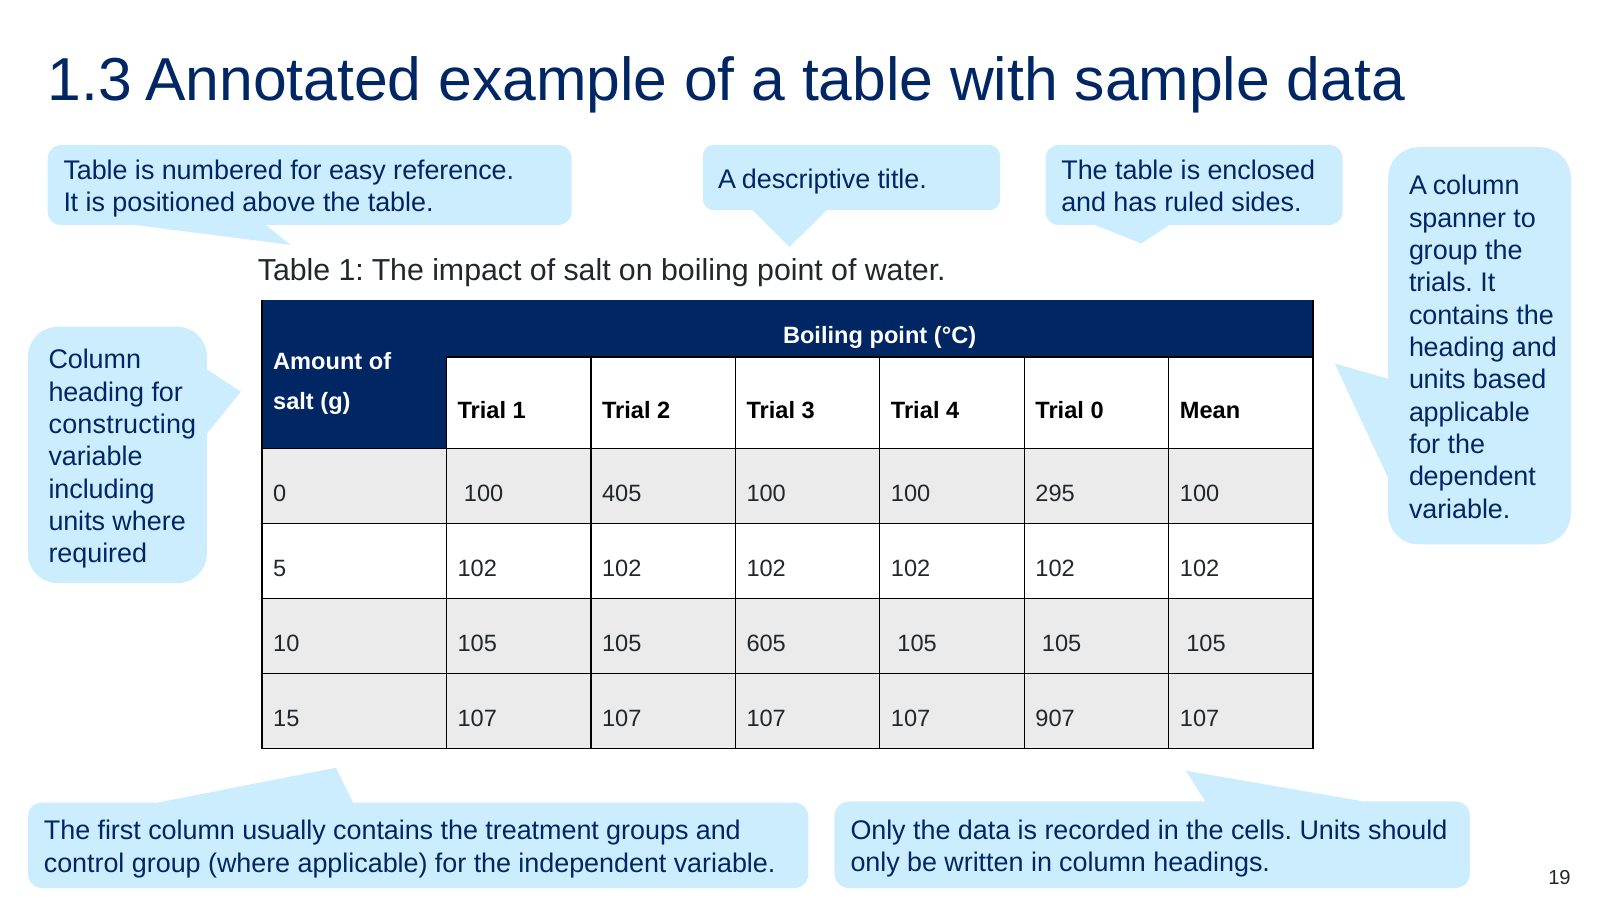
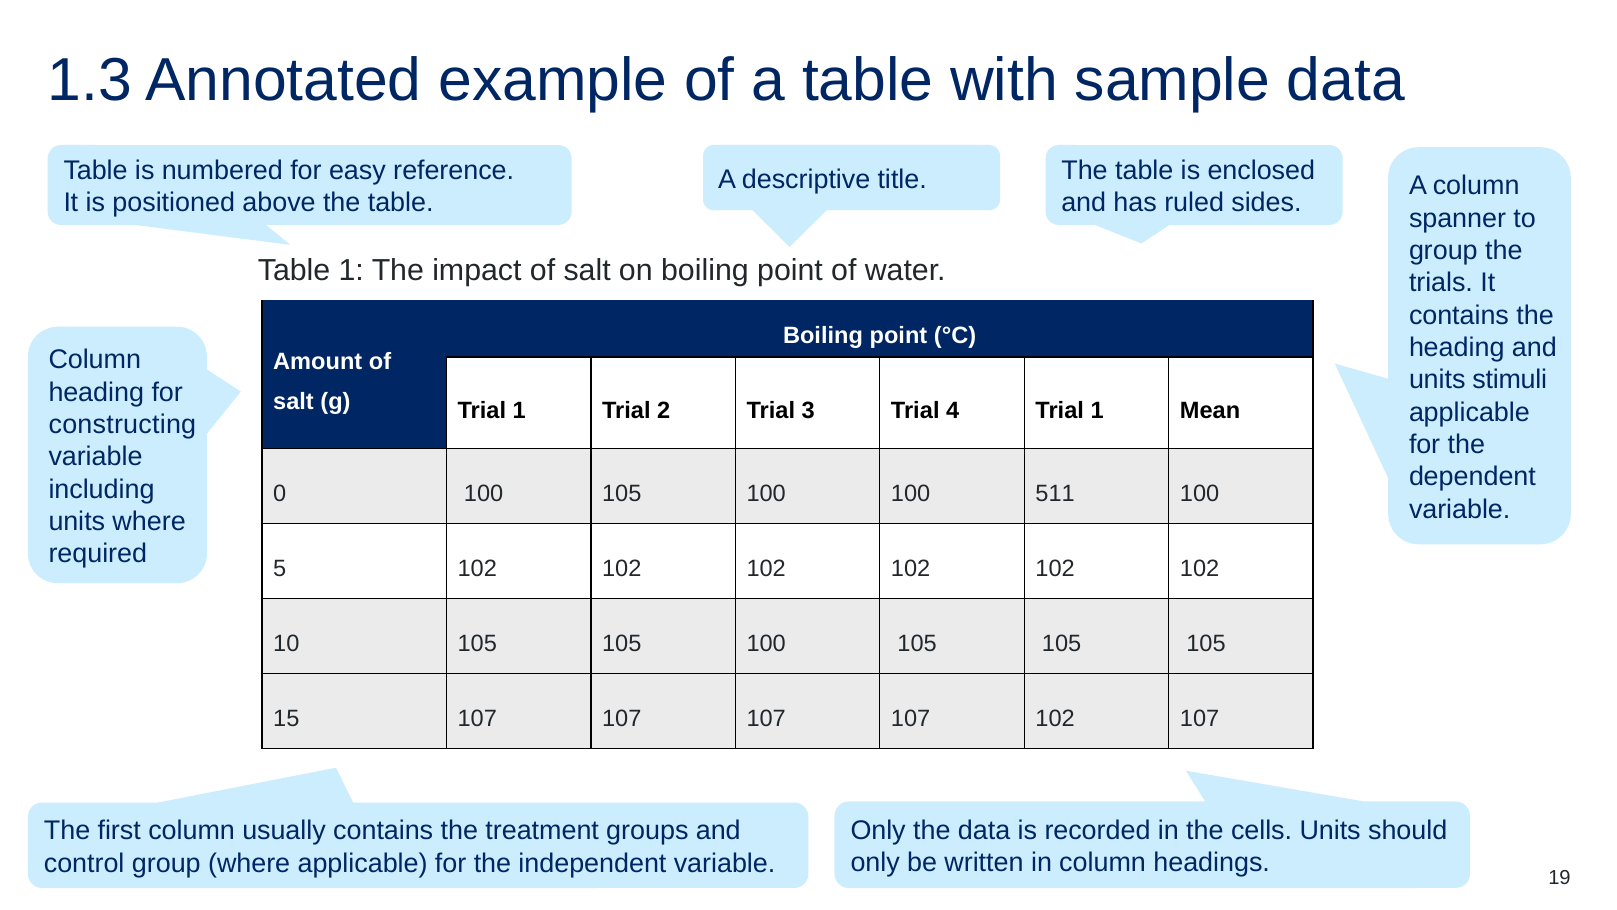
based: based -> stimuli (1510, 380)
4 Trial 0: 0 -> 1 (1097, 410)
0 100 405: 405 -> 105 (622, 493)
295: 295 -> 511 (1055, 493)
105 105 605: 605 -> 100 (766, 643)
107 907: 907 -> 102 (1055, 718)
